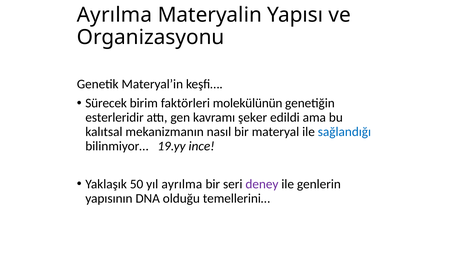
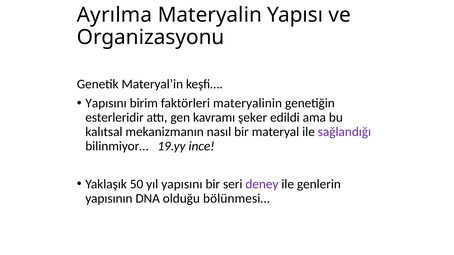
Sürecek: Sürecek -> Yapısını (106, 103)
molekülünün: molekülünün -> materyalinin (248, 103)
sağlandığı colour: blue -> purple (344, 132)
yıl ayrılma: ayrılma -> yapısını (182, 184)
temellerini…: temellerini… -> bölünmesi… (236, 199)
